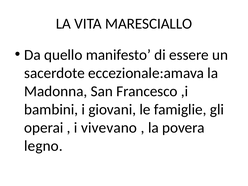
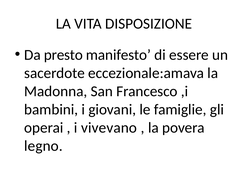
MARESCIALLO: MARESCIALLO -> DISPOSIZIONE (149, 24)
quello: quello -> presto (63, 55)
